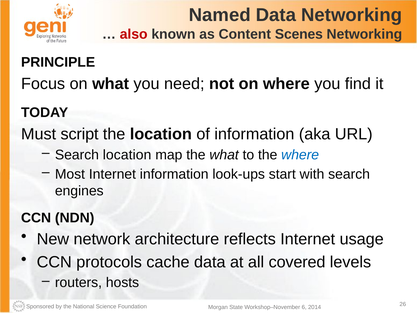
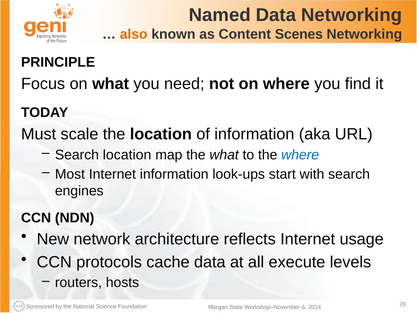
also colour: red -> orange (134, 34)
script: script -> scale (79, 134)
covered: covered -> execute (297, 262)
